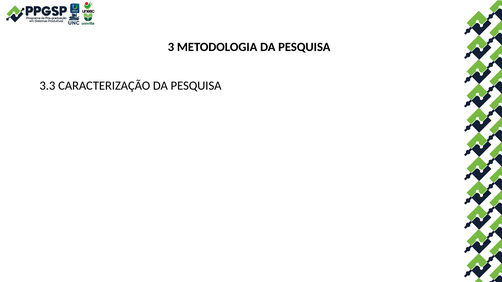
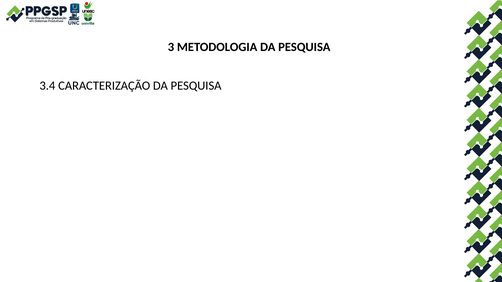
3.3: 3.3 -> 3.4 (47, 86)
